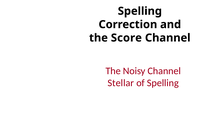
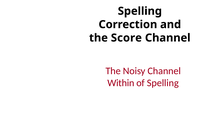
Stellar: Stellar -> Within (121, 83)
